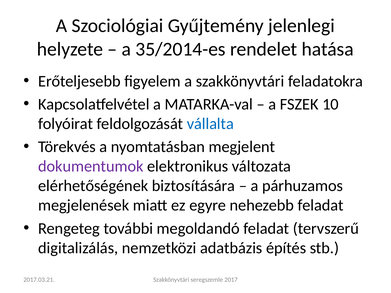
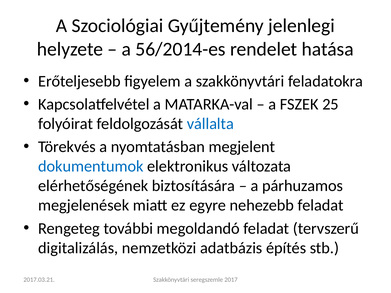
35/2014-es: 35/2014-es -> 56/2014-es (181, 49)
10: 10 -> 25 (330, 104)
dokumentumok colour: purple -> blue (91, 166)
